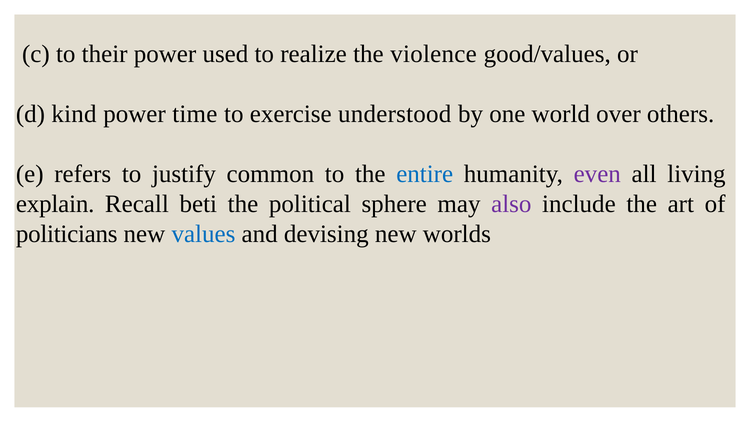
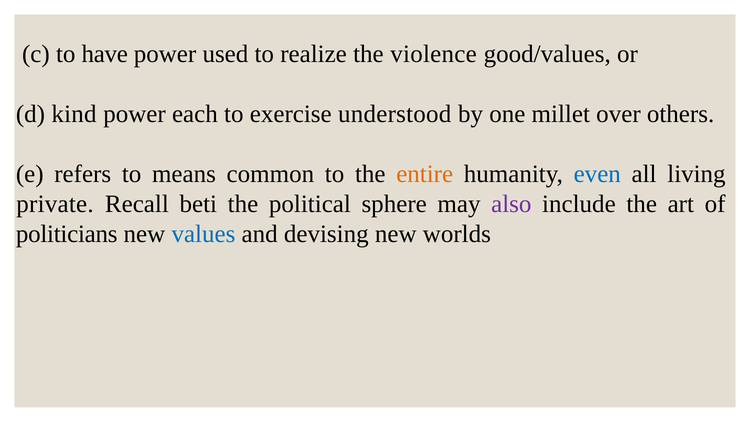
their: their -> have (105, 54)
time: time -> each (195, 114)
world: world -> millet (561, 114)
justify: justify -> means (184, 174)
entire colour: blue -> orange (425, 174)
even colour: purple -> blue (597, 174)
explain: explain -> private (55, 204)
